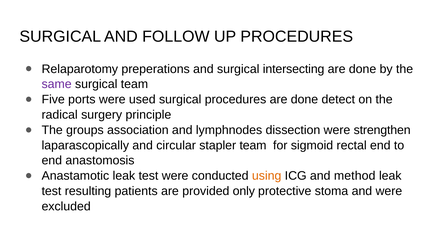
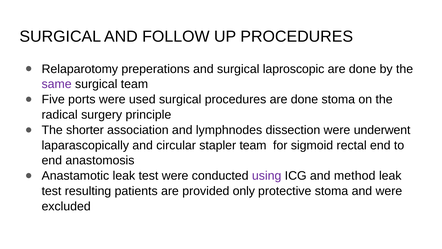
intersecting: intersecting -> laproscopic (294, 69)
done detect: detect -> stoma (338, 99)
groups: groups -> shorter (85, 130)
strengthen: strengthen -> underwent (382, 130)
using colour: orange -> purple (267, 176)
